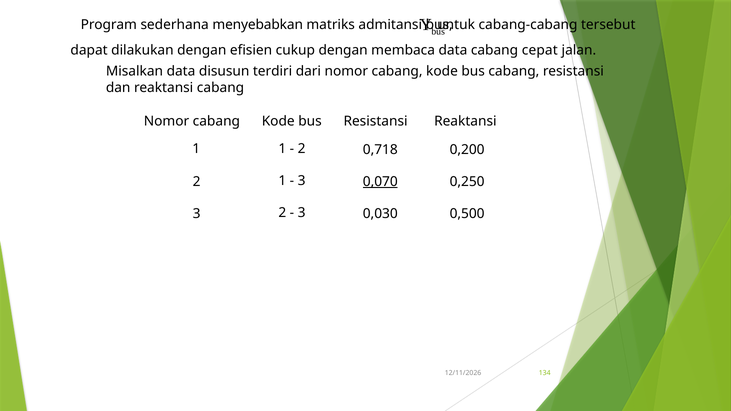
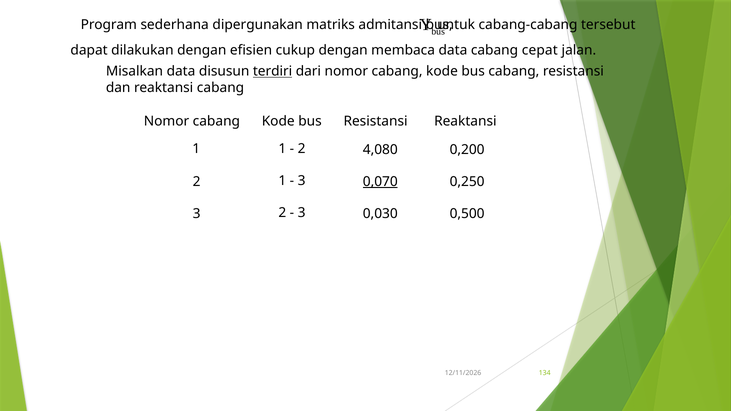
menyebabkan: menyebabkan -> dipergunakan (258, 25)
terdiri underline: none -> present (273, 71)
0,718: 0,718 -> 4,080 (380, 150)
